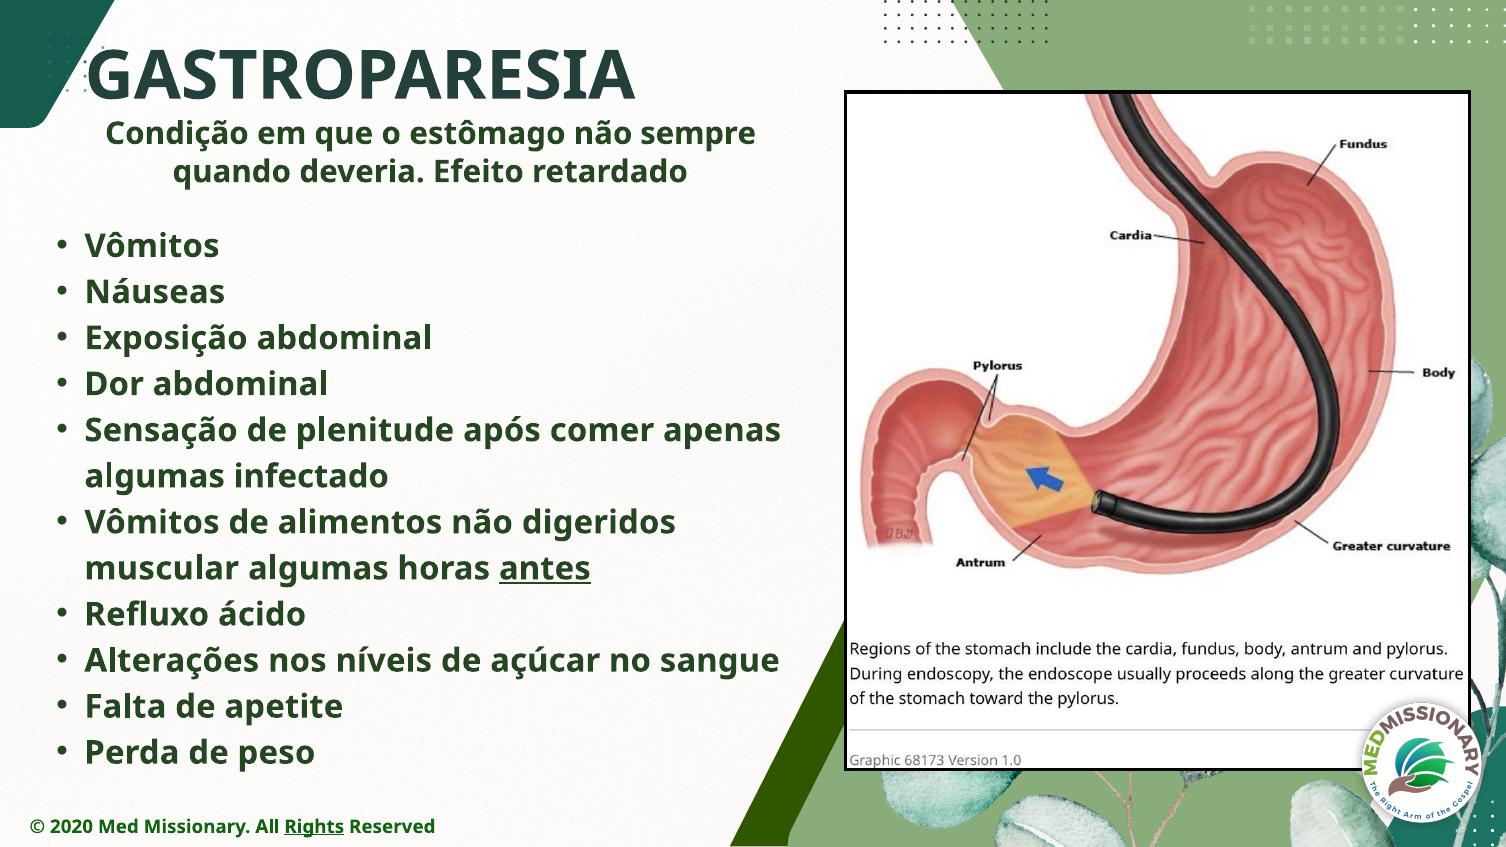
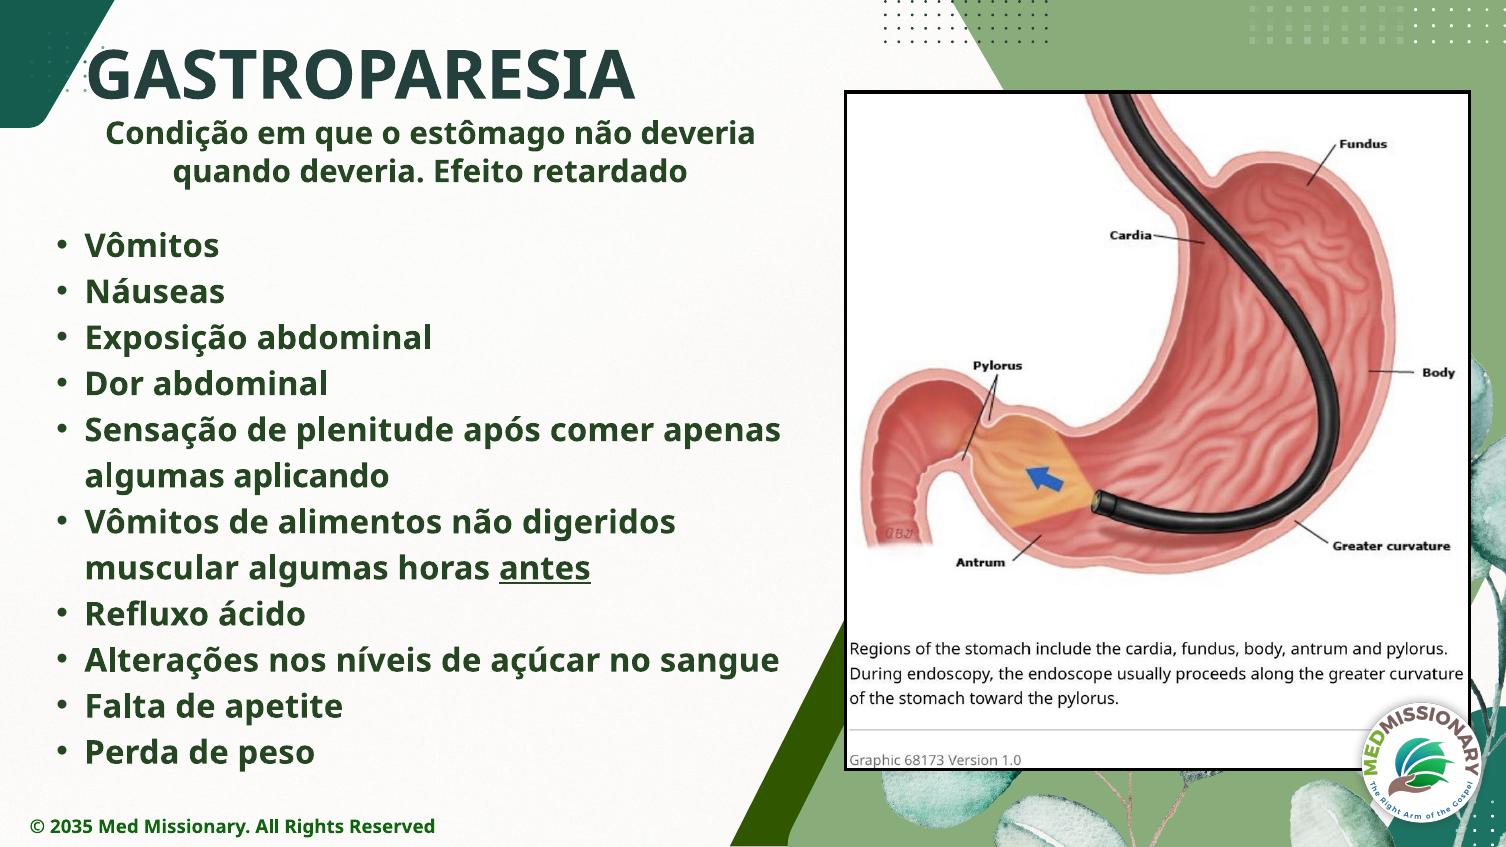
não sempre: sempre -> deveria (698, 134)
infectado: infectado -> aplicando (311, 477)
2020: 2020 -> 2035 (71, 827)
Rights underline: present -> none (314, 827)
